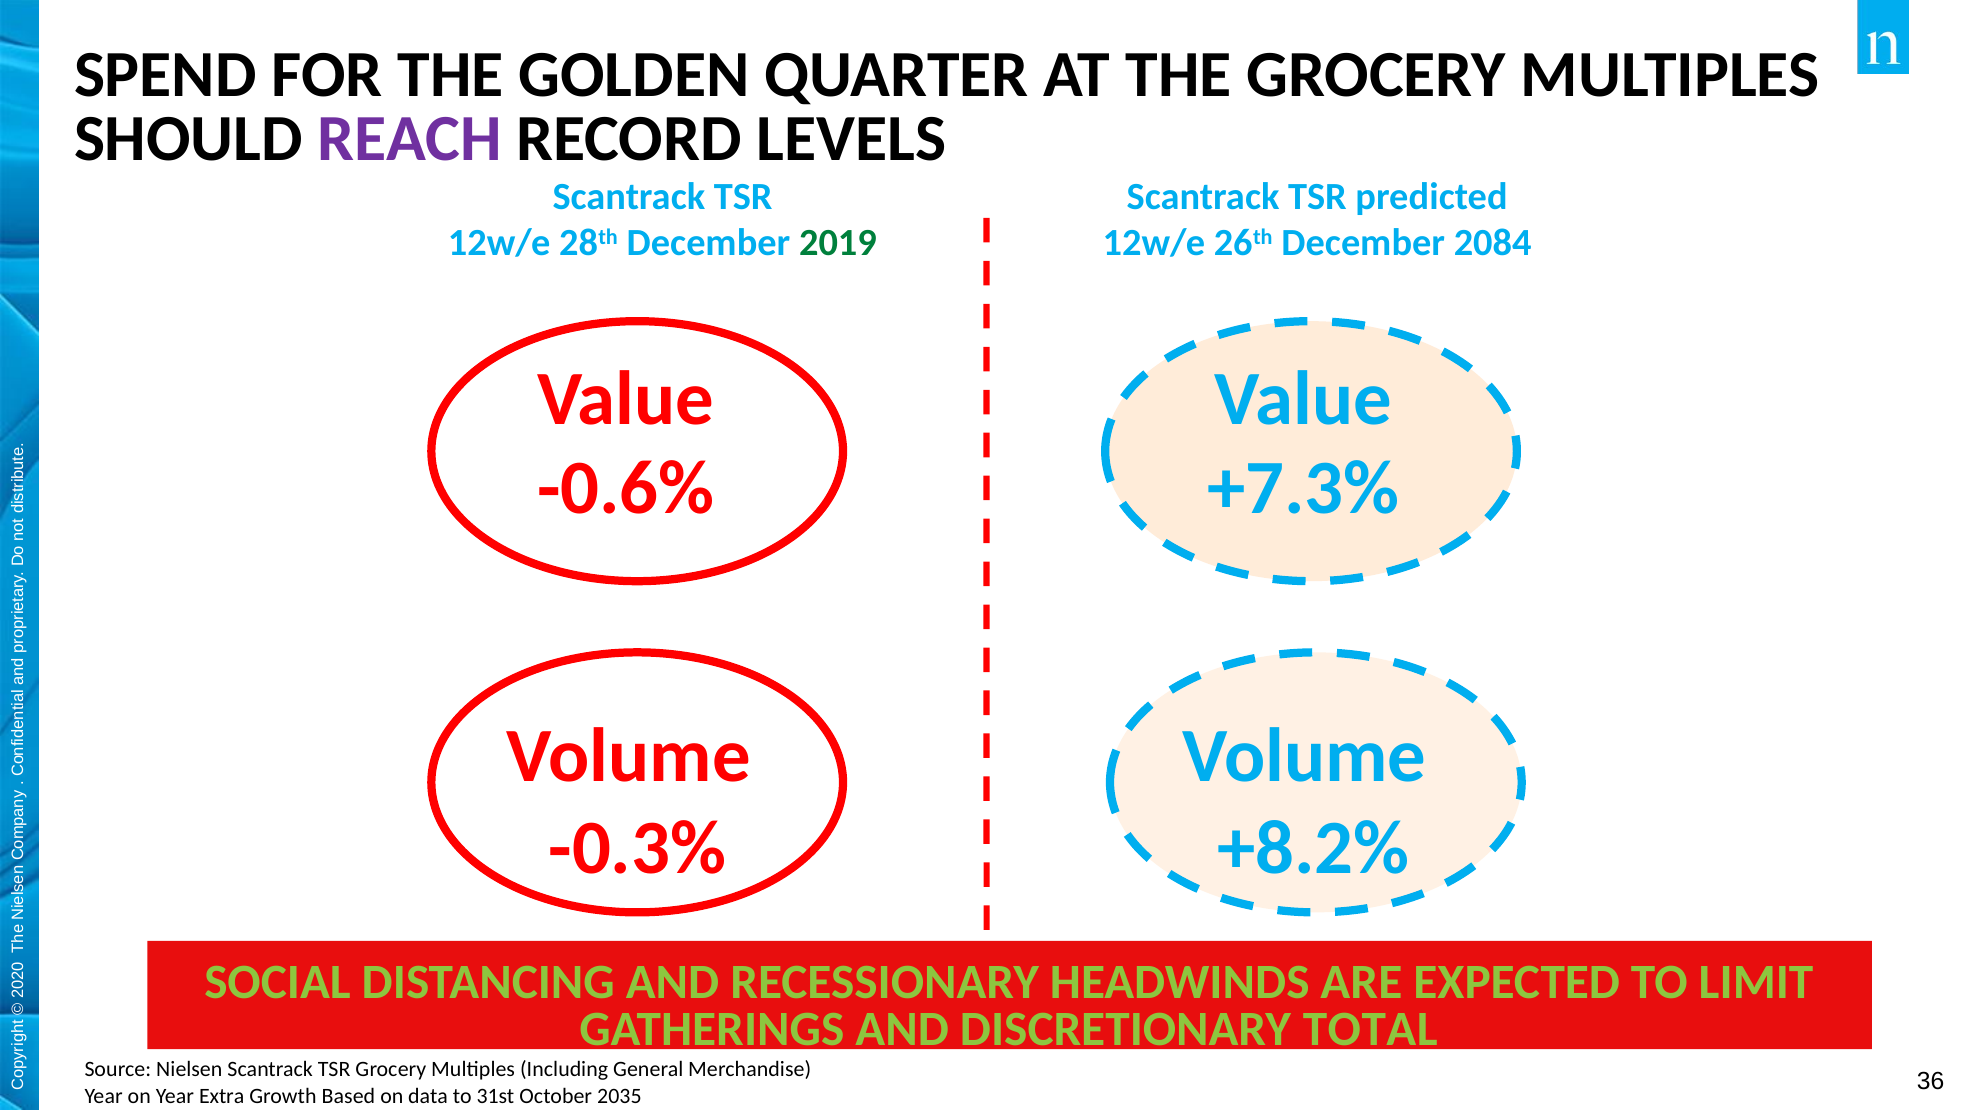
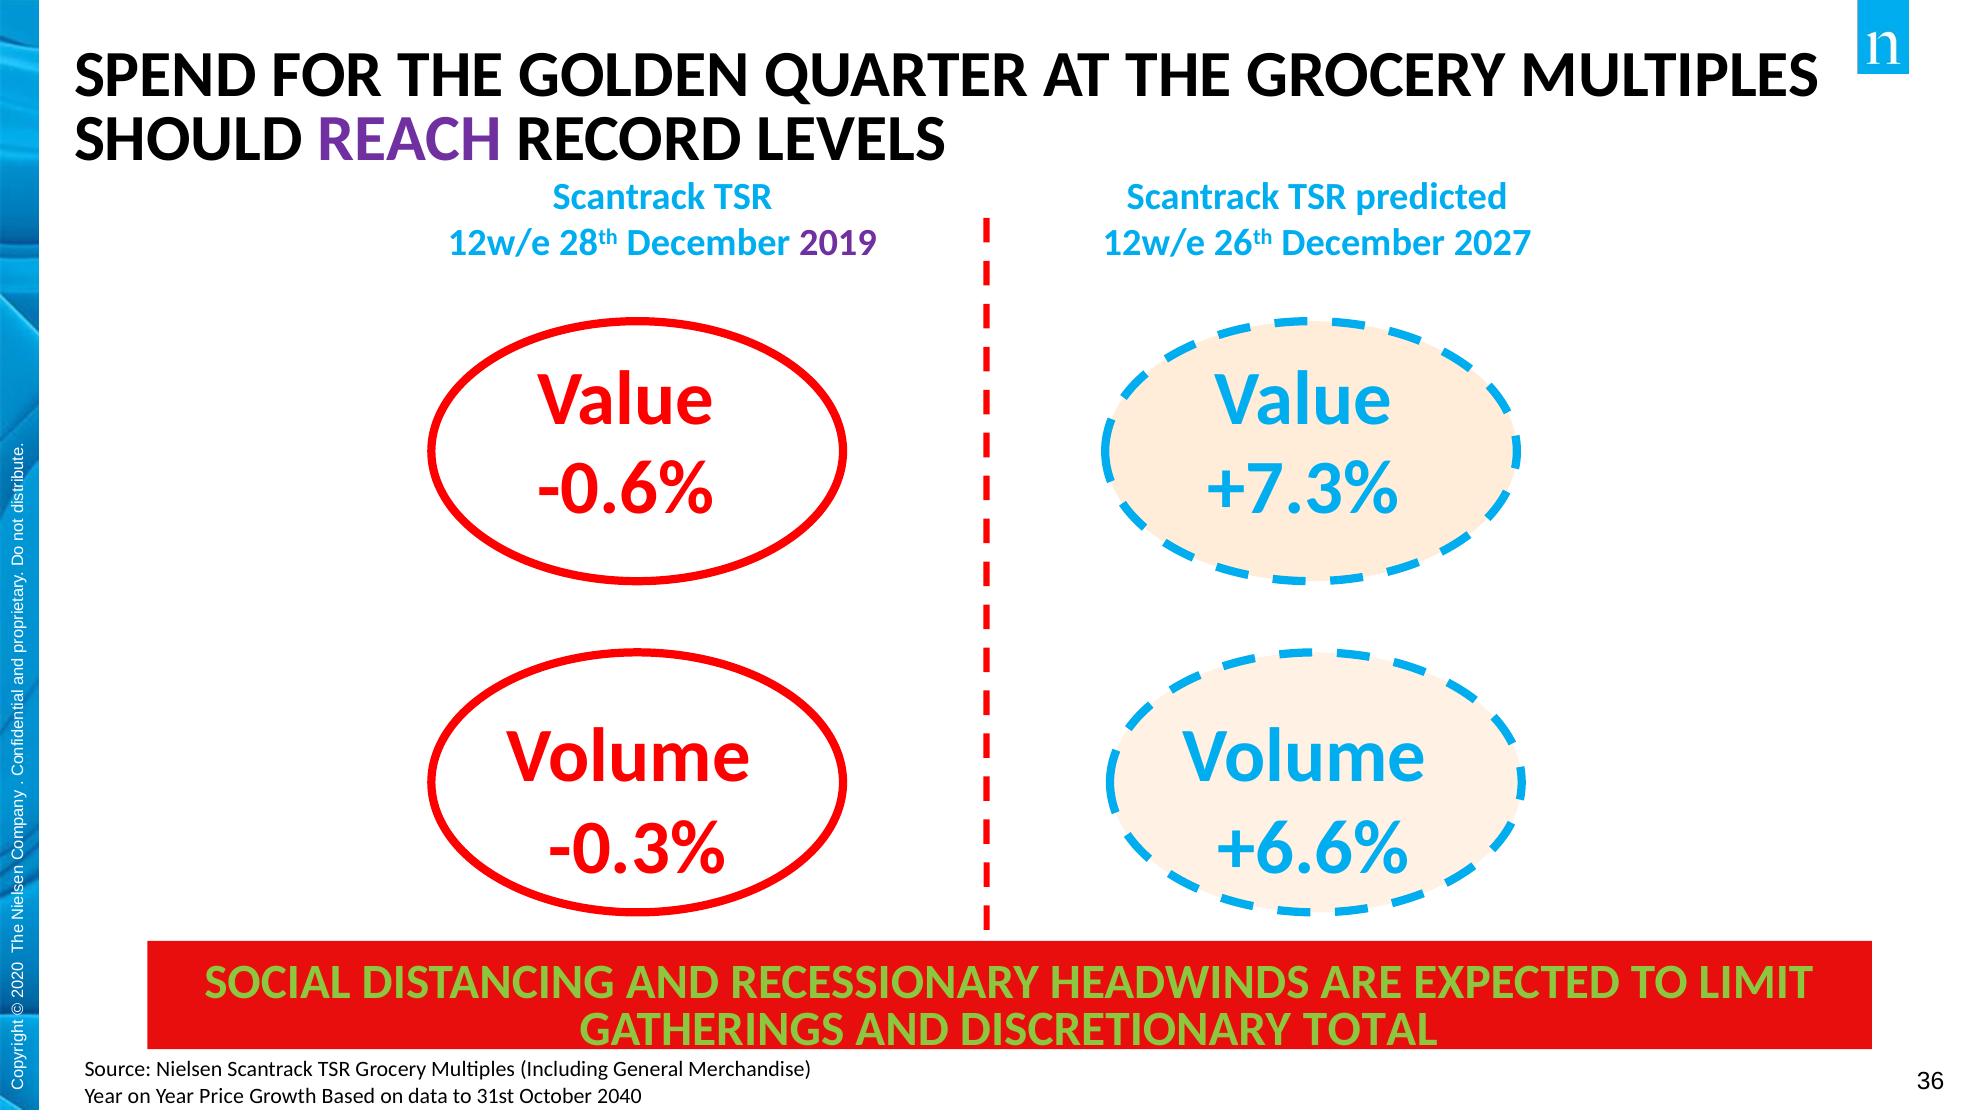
2019 colour: green -> purple (838, 243)
2084: 2084 -> 2027 (1493, 243)
+8.2%: +8.2% -> +6.6% (1313, 848)
Extra: Extra -> Price (222, 1096)
2035: 2035 -> 2040 (619, 1096)
